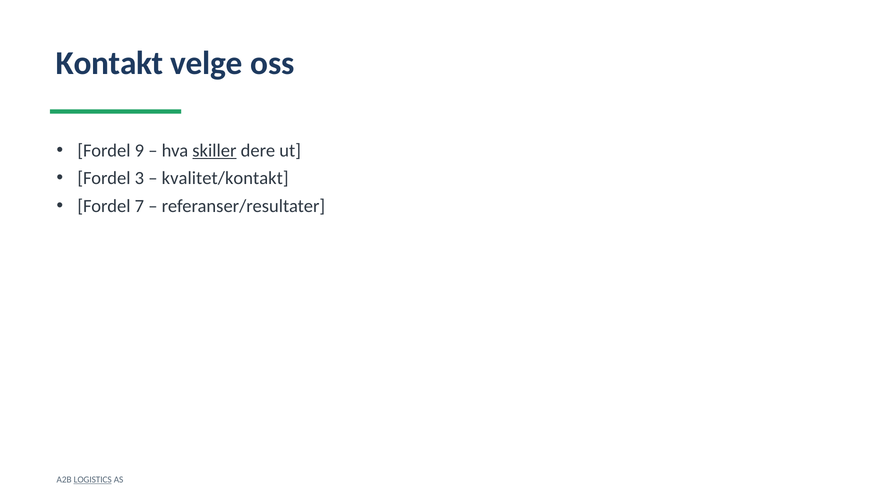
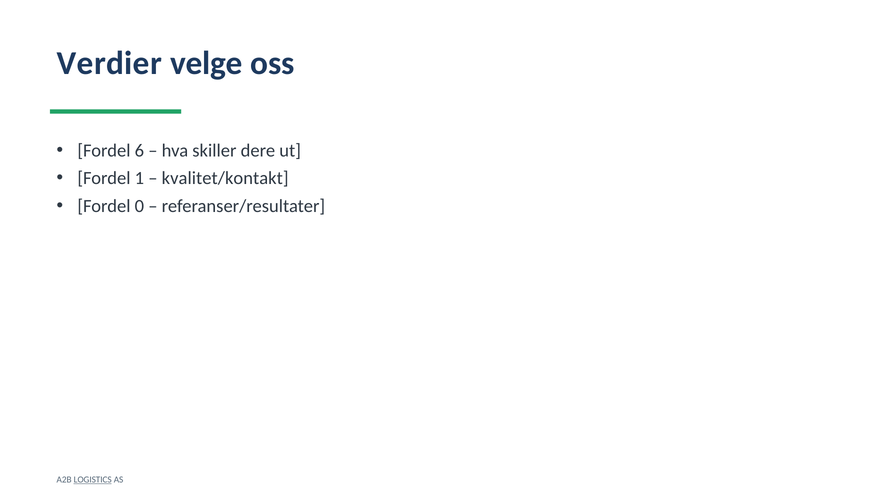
Kontakt: Kontakt -> Verdier (109, 63)
9: 9 -> 6 (139, 151)
skiller underline: present -> none (214, 151)
3: 3 -> 1 (139, 178)
7: 7 -> 0 (139, 206)
